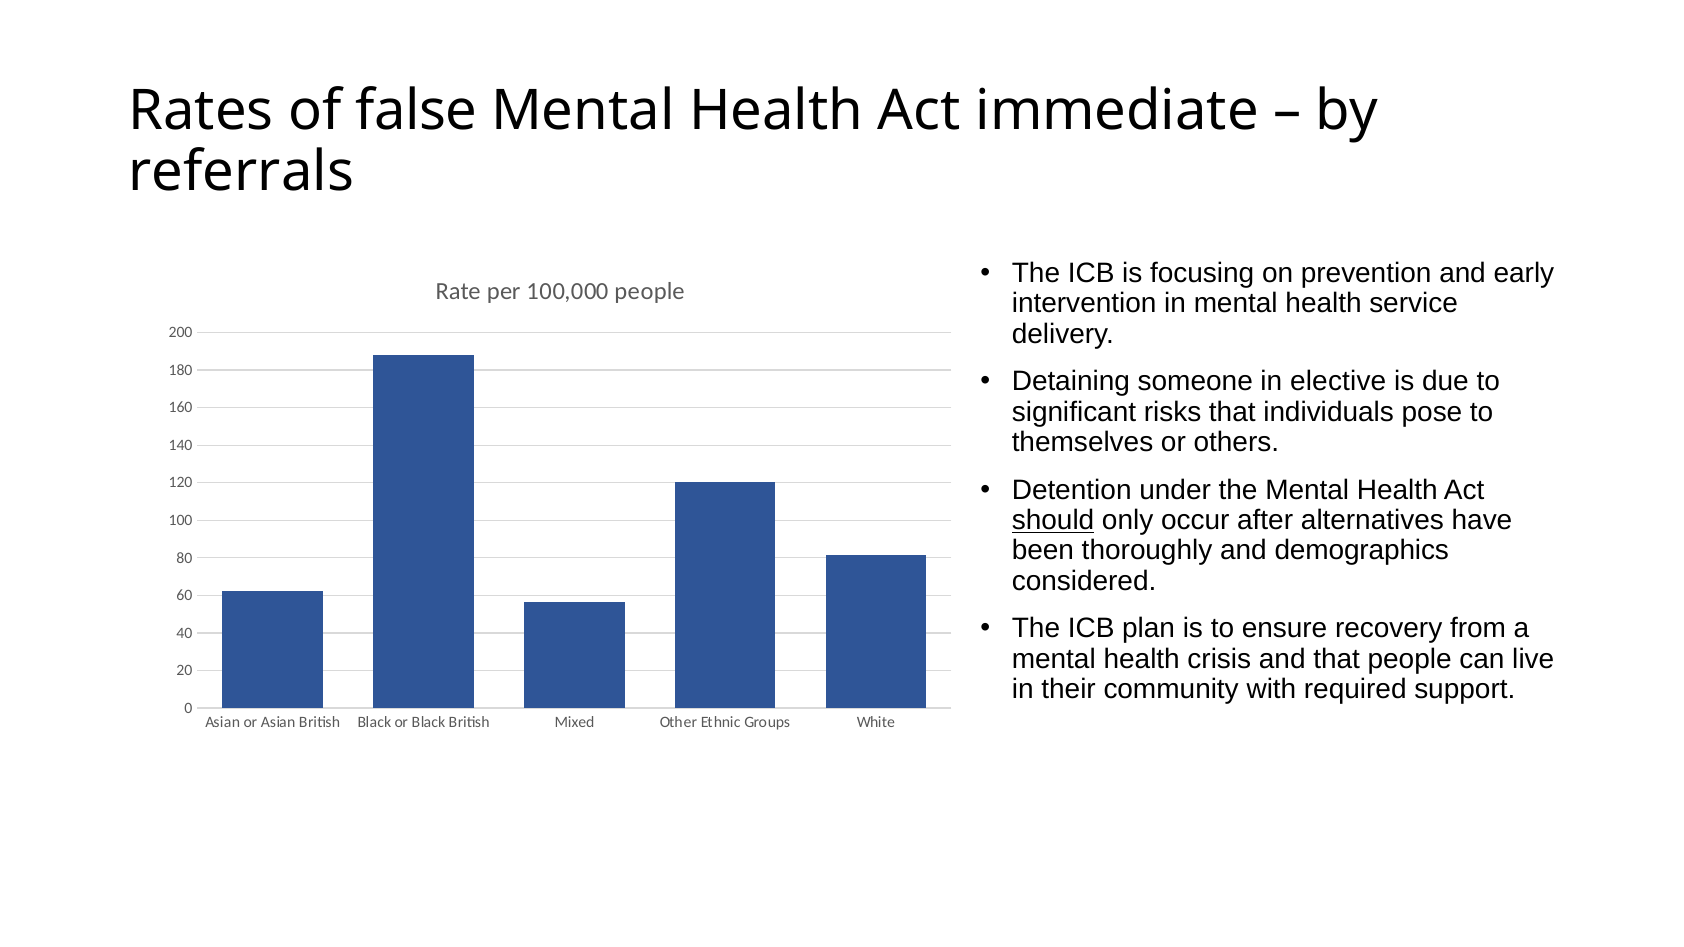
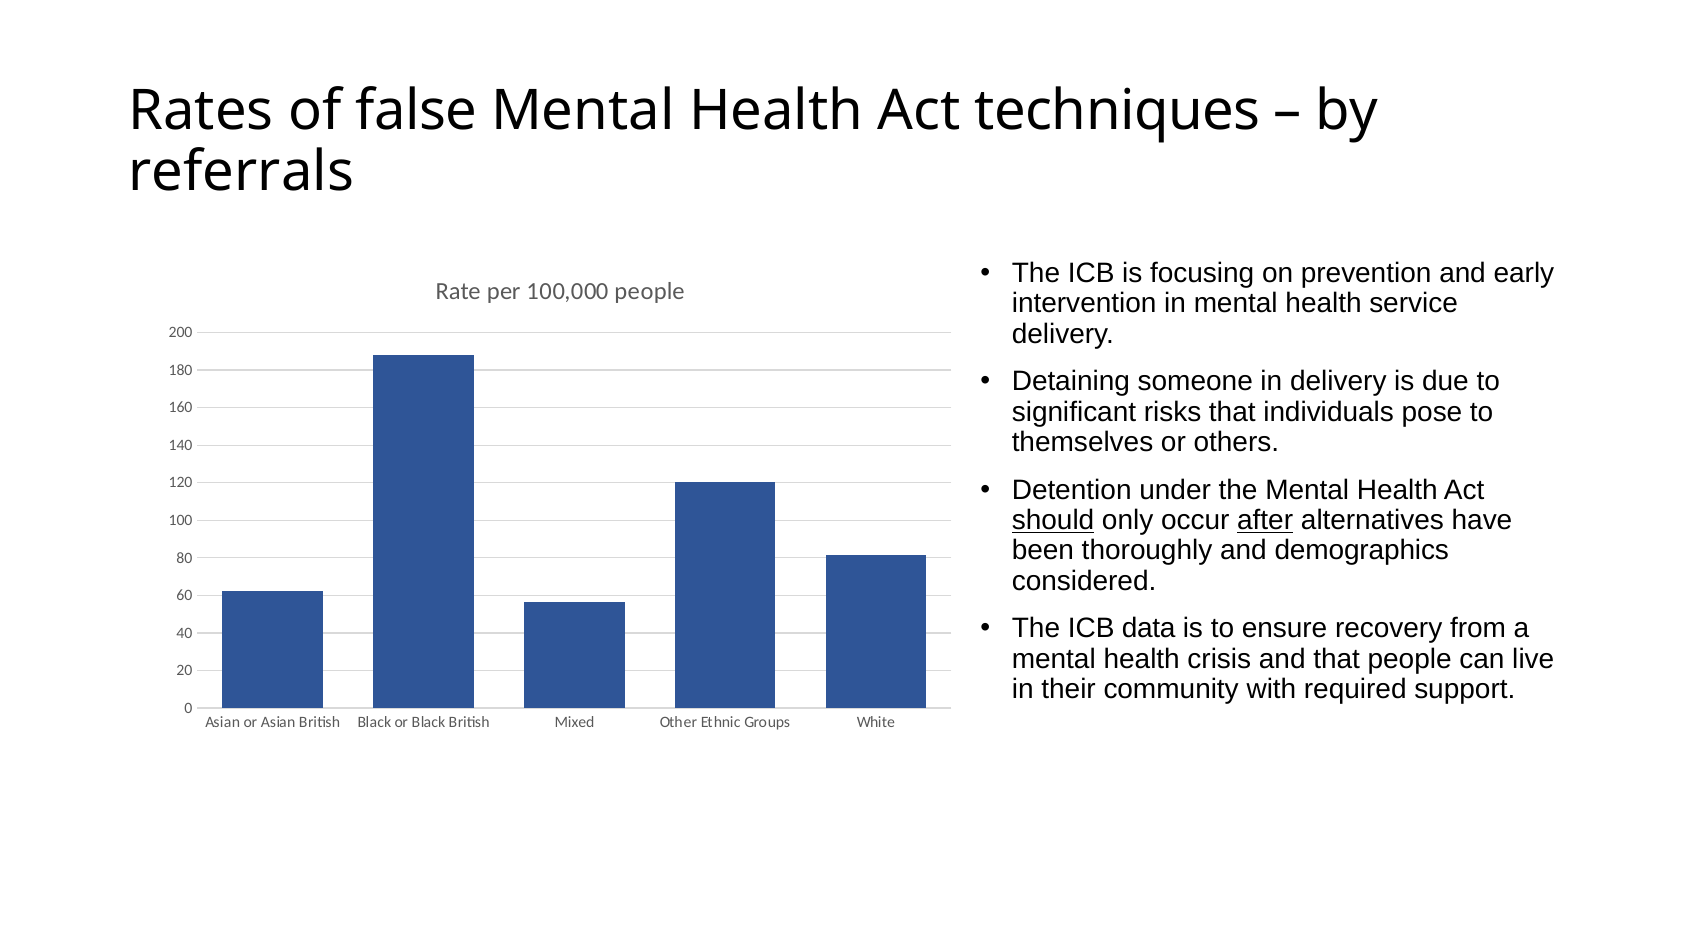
immediate: immediate -> techniques (1117, 111)
in elective: elective -> delivery (1338, 382)
after underline: none -> present (1265, 521)
plan: plan -> data (1149, 629)
